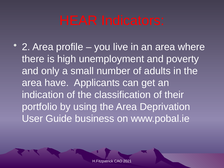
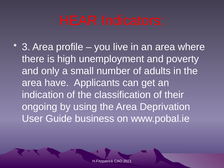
2: 2 -> 3 (26, 47)
portfolio: portfolio -> ongoing (40, 107)
